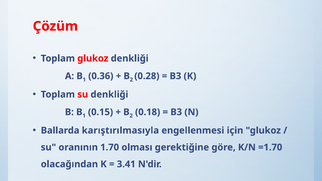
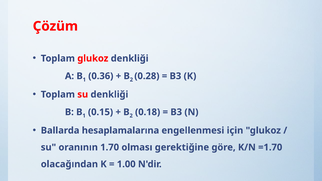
karıştırılmasıyla: karıştırılmasıyla -> hesaplamalarına (120, 131)
3.41: 3.41 -> 1.00 (126, 164)
